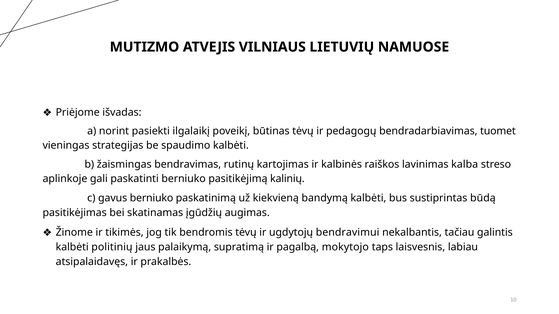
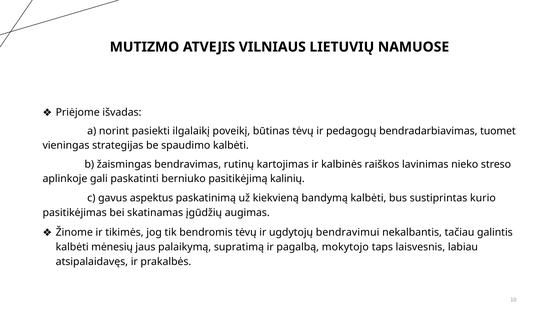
kalba: kalba -> nieko (465, 165)
gavus berniuko: berniuko -> aspektus (152, 198)
būdą: būdą -> kurio (483, 198)
politinių: politinių -> mėnesių (112, 247)
